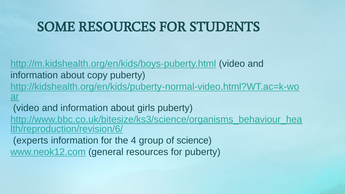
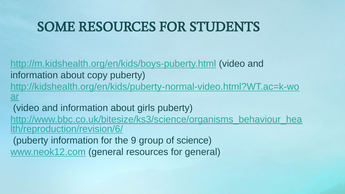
experts: experts -> puberty (31, 141)
4: 4 -> 9 (134, 141)
for puberty: puberty -> general (203, 152)
